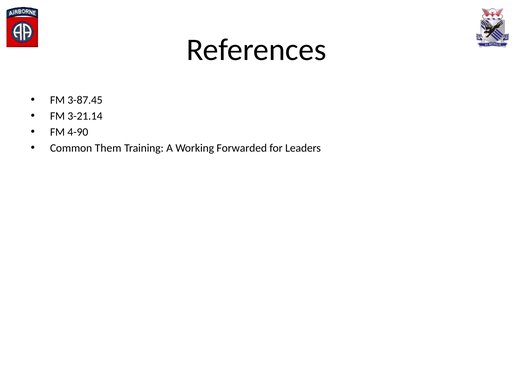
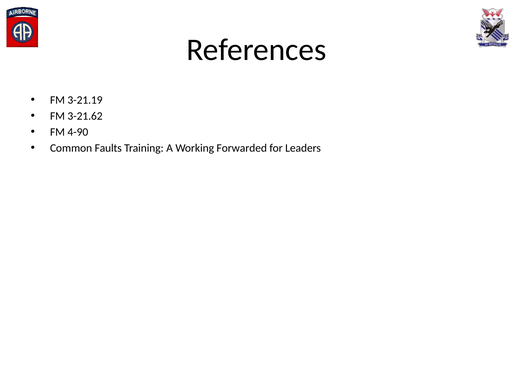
3-87.45: 3-87.45 -> 3-21.19 (85, 100)
3-21.14: 3-21.14 -> 3-21.62 (85, 116)
Them: Them -> Faults (108, 148)
